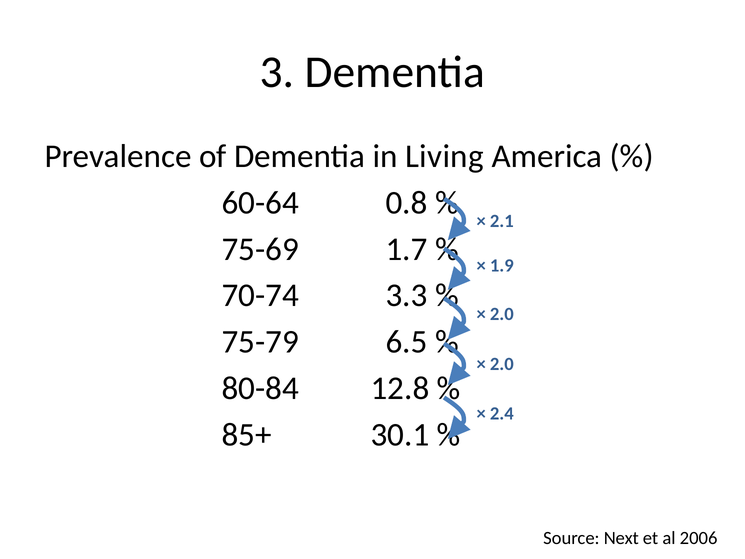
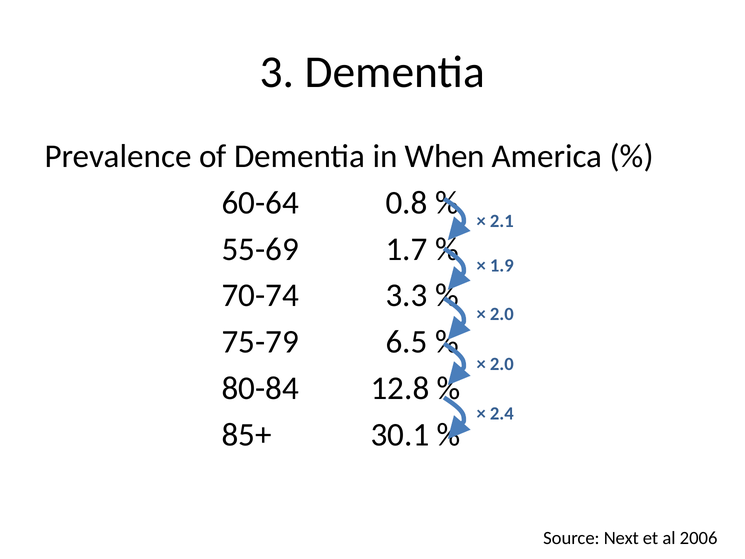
Living: Living -> When (445, 156)
75-69: 75-69 -> 55-69 (260, 249)
